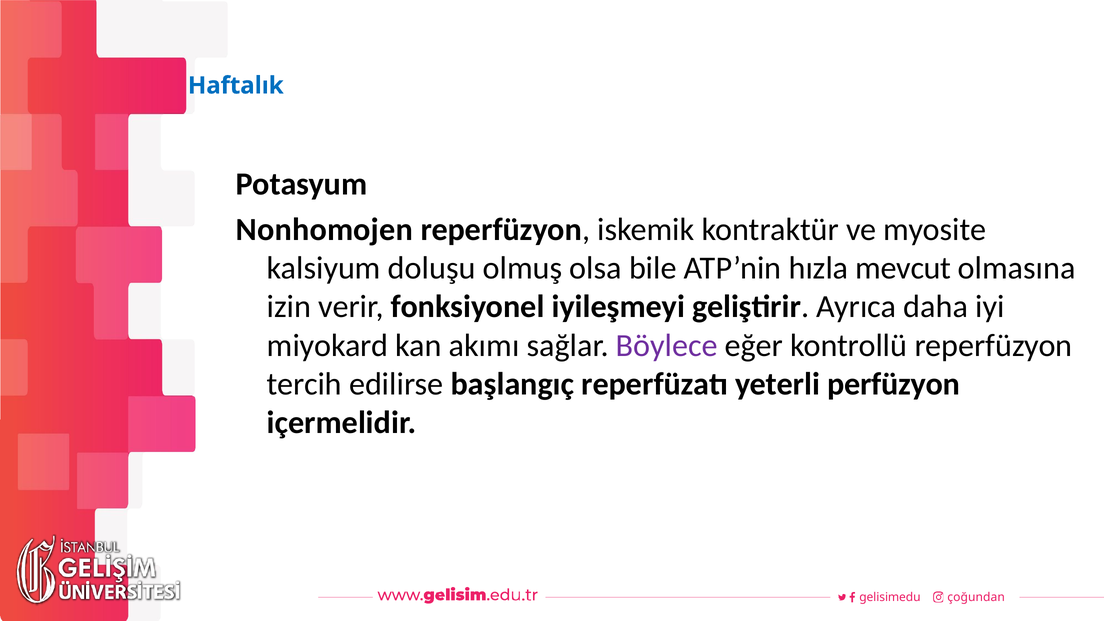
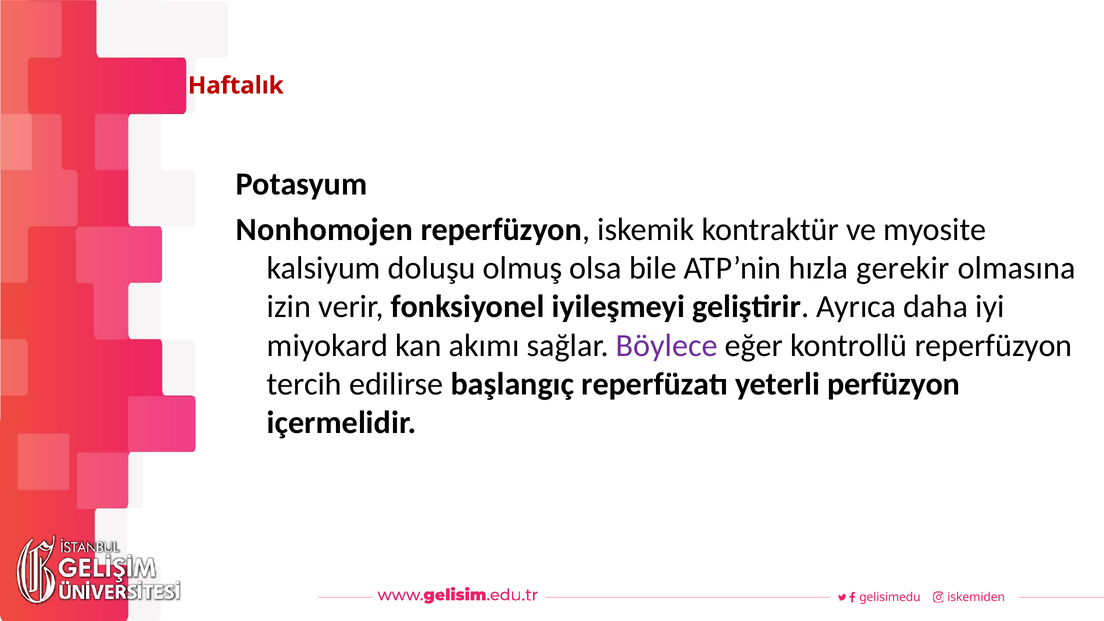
Haftalık colour: blue -> red (236, 86)
mevcut: mevcut -> gerekir (903, 268)
çoğundan: çoğundan -> iskemiden (976, 597)
